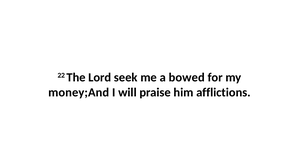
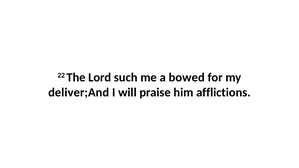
seek: seek -> such (126, 77)
money;And: money;And -> deliver;And (79, 92)
